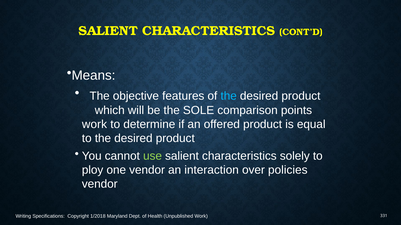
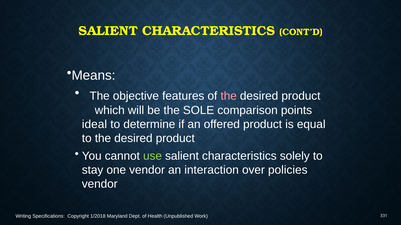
the colour: light blue -> pink (229, 96)
work: work -> ideal (94, 125)
ploy: ploy -> stay (93, 170)
